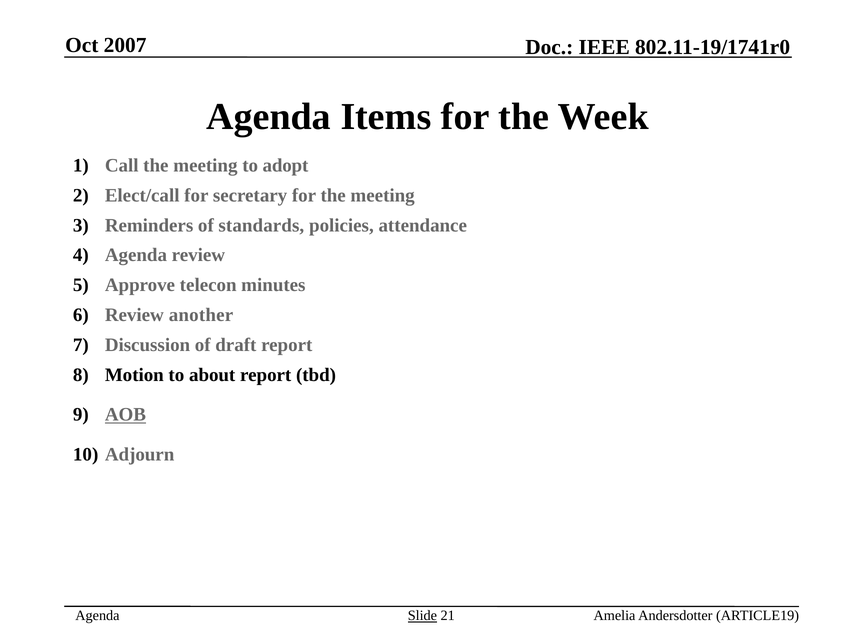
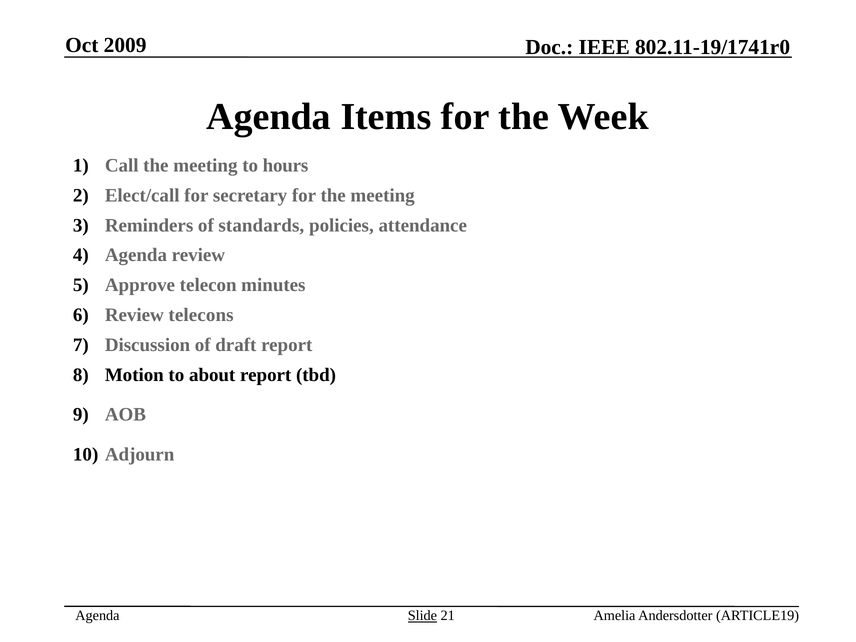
2007: 2007 -> 2009 (125, 45)
adopt: adopt -> hours (285, 165)
another: another -> telecons (201, 315)
AOB underline: present -> none (125, 415)
